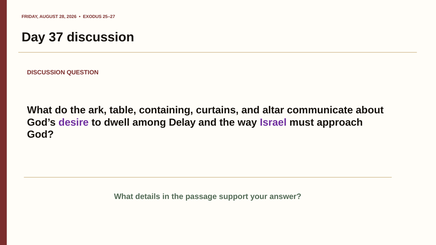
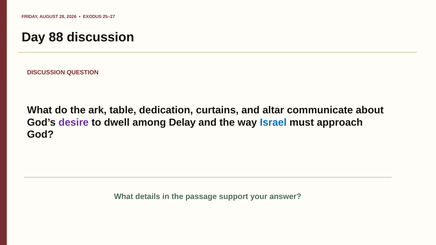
37: 37 -> 88 (56, 37)
containing: containing -> dedication (166, 110)
Israel colour: purple -> blue (273, 122)
